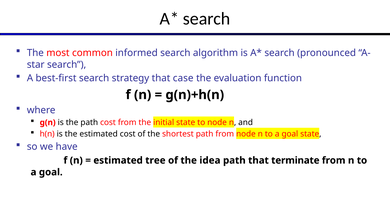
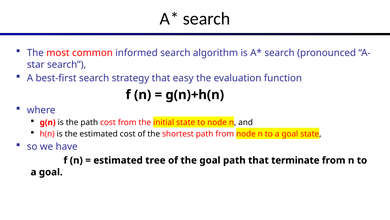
case: case -> easy (183, 78)
the idea: idea -> goal (210, 160)
